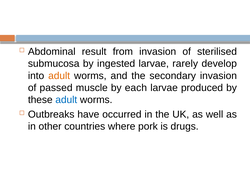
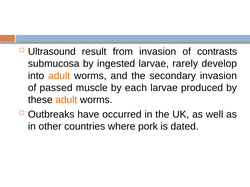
Abdominal: Abdominal -> Ultrasound (52, 52)
sterilised: sterilised -> contrasts (217, 52)
adult colour: blue -> orange (66, 100)
drugs: drugs -> dated (185, 127)
